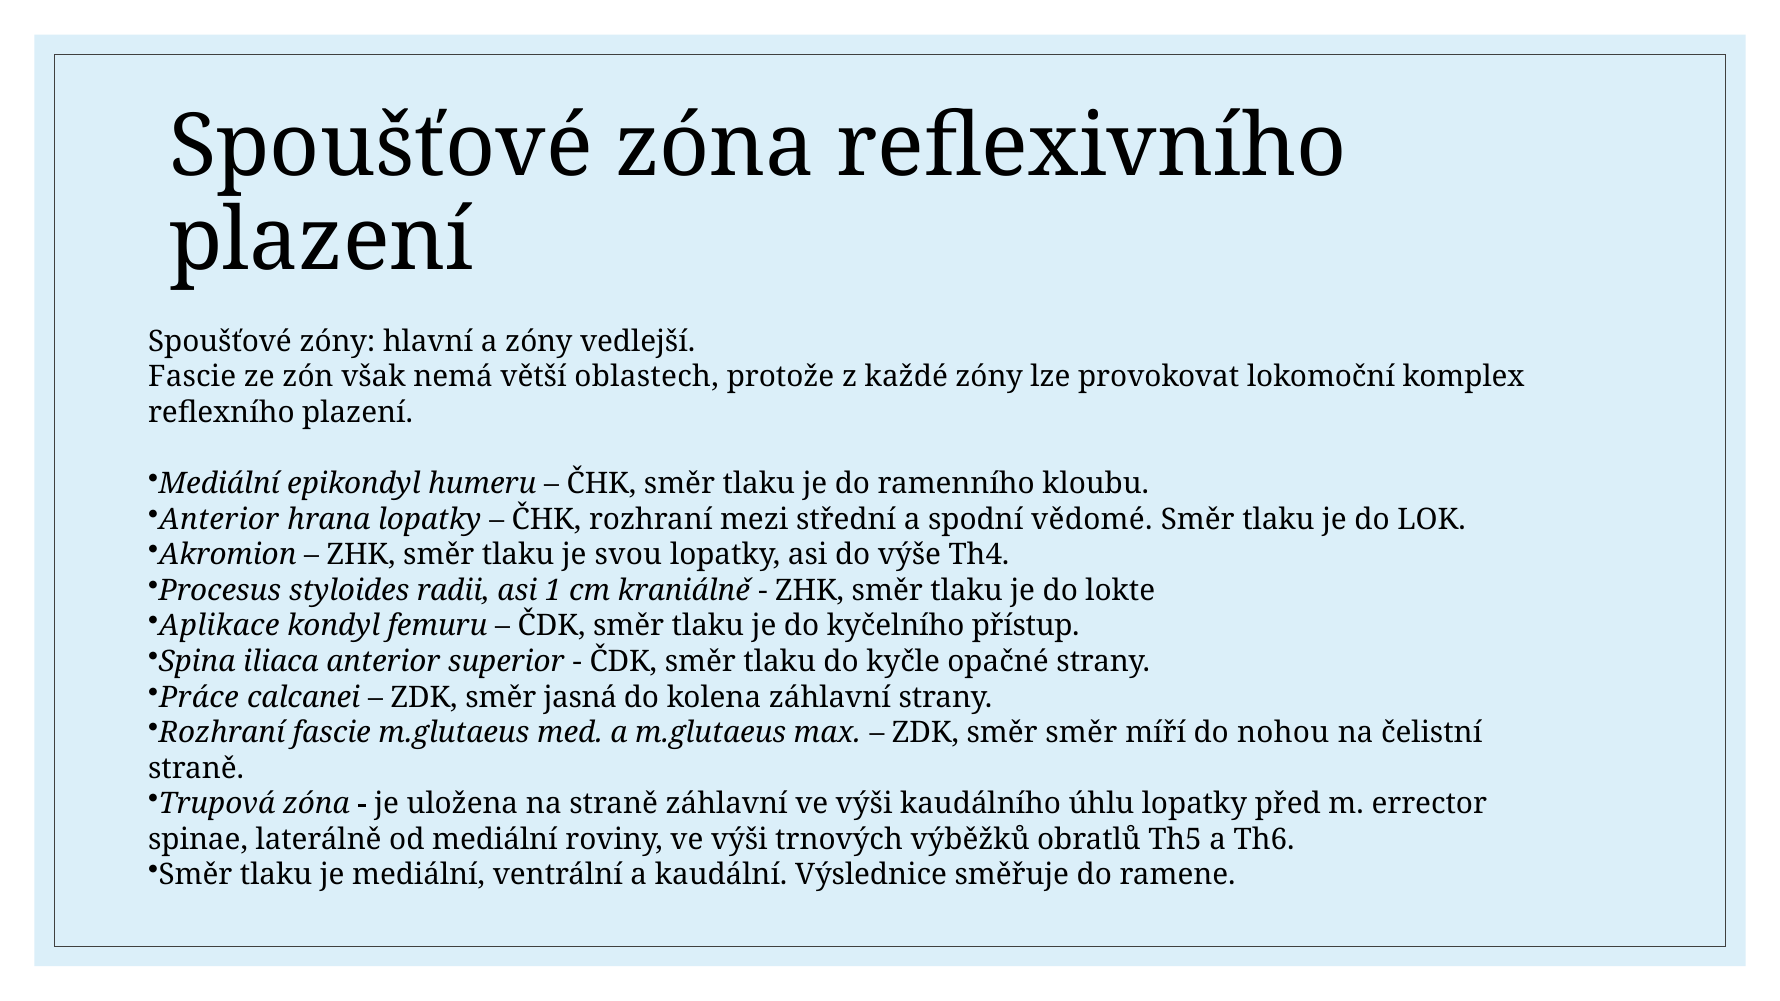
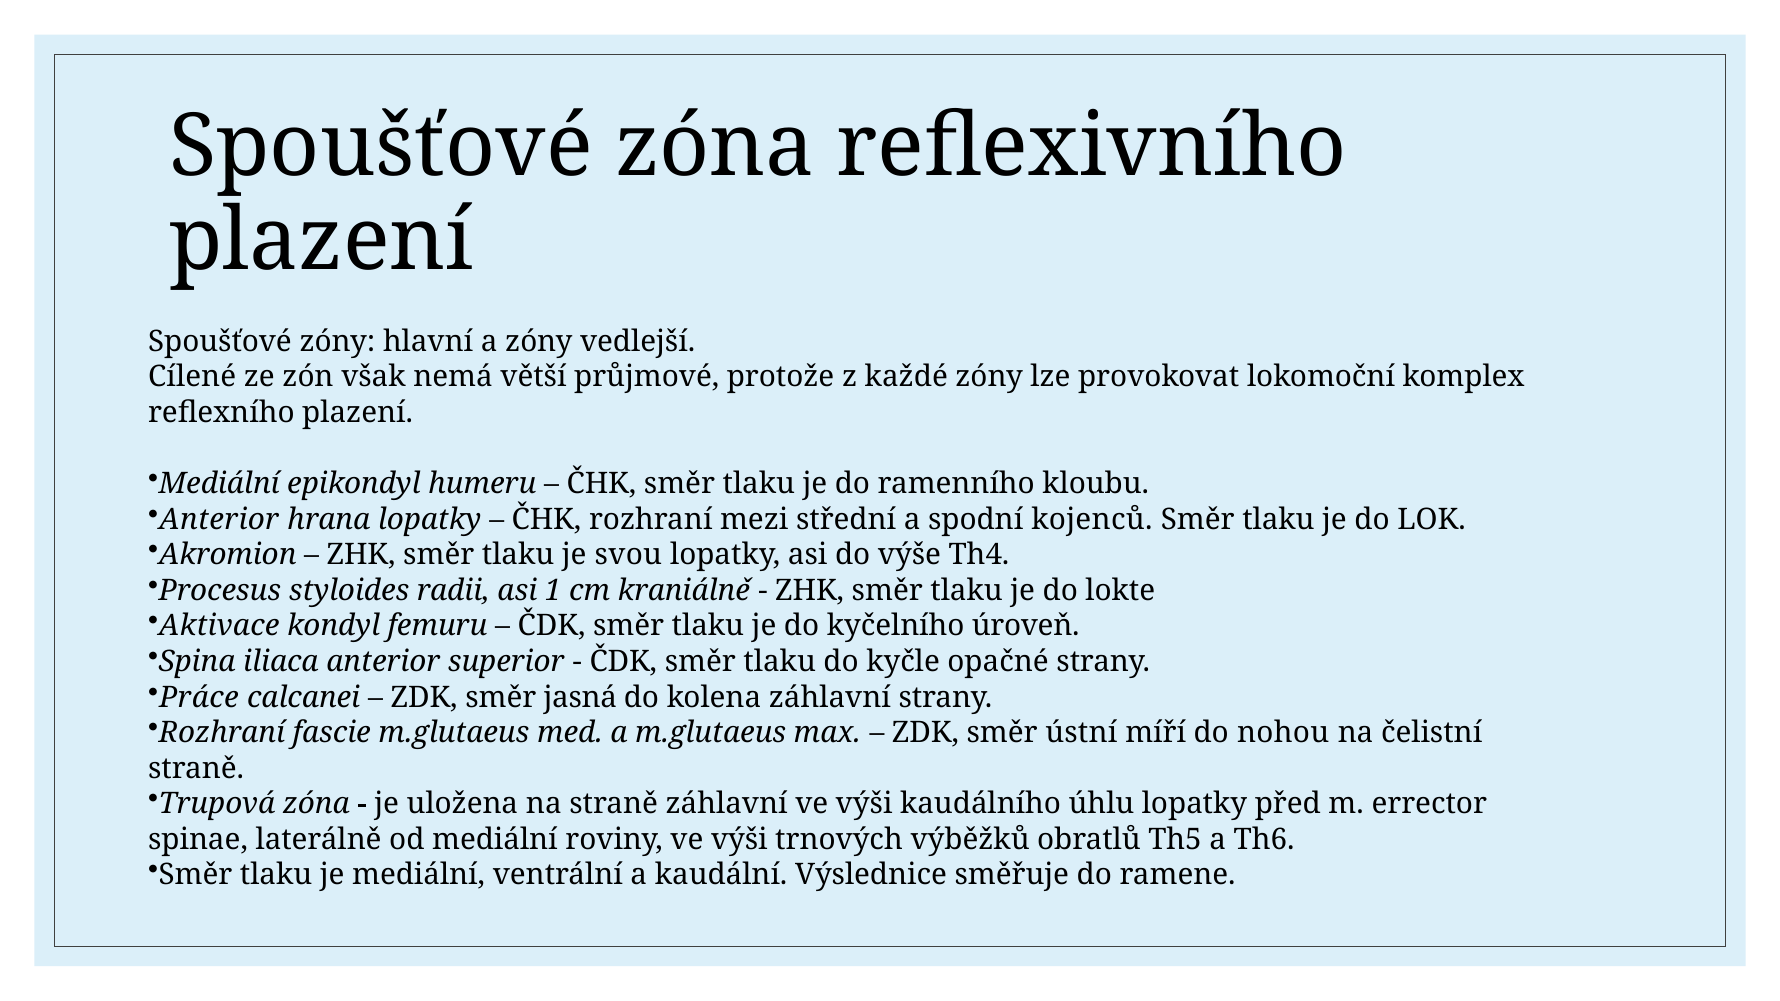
Fascie: Fascie -> Cílené (192, 377)
oblastech: oblastech -> průjmové (647, 377)
vědomé: vědomé -> kojenců (1092, 519)
Aplikace: Aplikace -> Aktivace (219, 626)
přístup: přístup -> úroveň (1026, 626)
směr směr: směr -> ústní (1081, 733)
